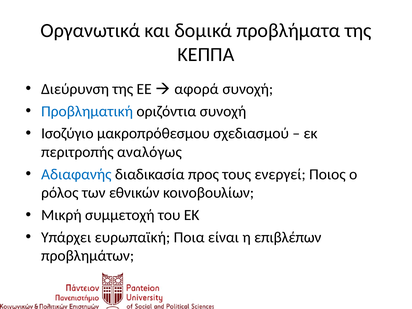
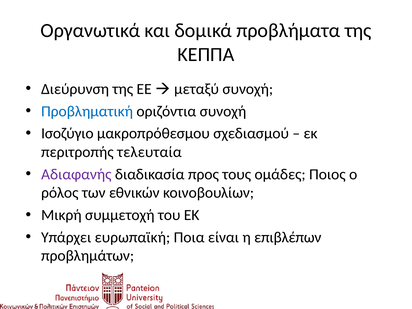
αφορά: αφορά -> μεταξύ (197, 89)
αναλόγως: αναλόγως -> τελευταία (149, 152)
Αδιαφανής colour: blue -> purple (76, 174)
ενεργεί: ενεργεί -> ομάδες (280, 174)
